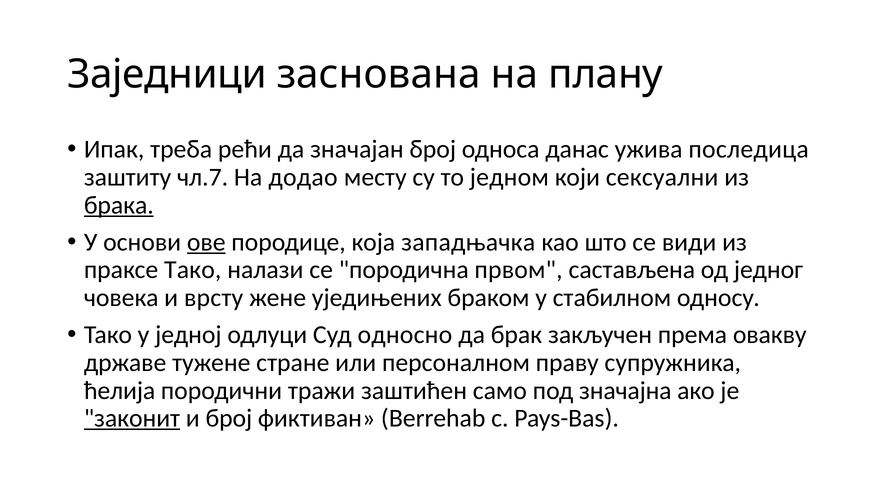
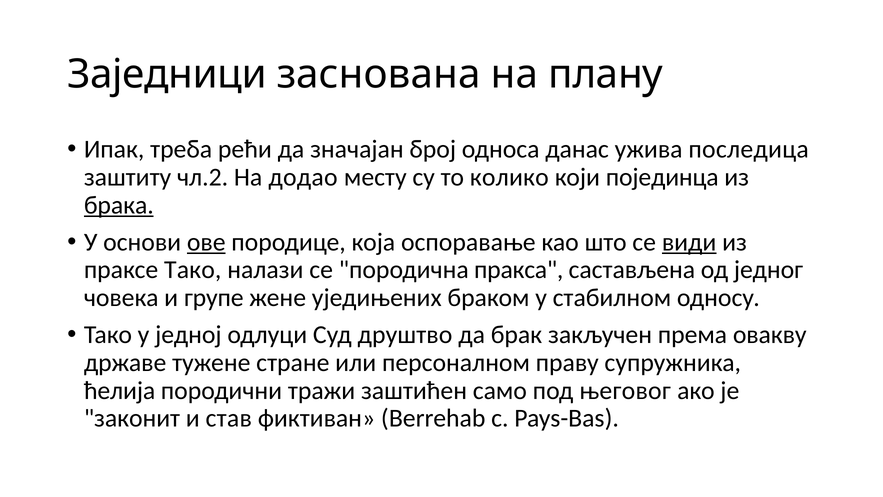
чл.7: чл.7 -> чл.2 (203, 177)
једном: једном -> колико (509, 177)
сексуални: сексуални -> појединца (662, 177)
западњачка: западњачка -> оспоравање (468, 242)
види underline: none -> present (689, 242)
првом: првом -> пракса (519, 270)
врсту: врсту -> групе (214, 298)
односно: односно -> друштво (405, 335)
значајна: значајна -> његовог (625, 390)
законит underline: present -> none (132, 418)
и број: број -> став (229, 418)
